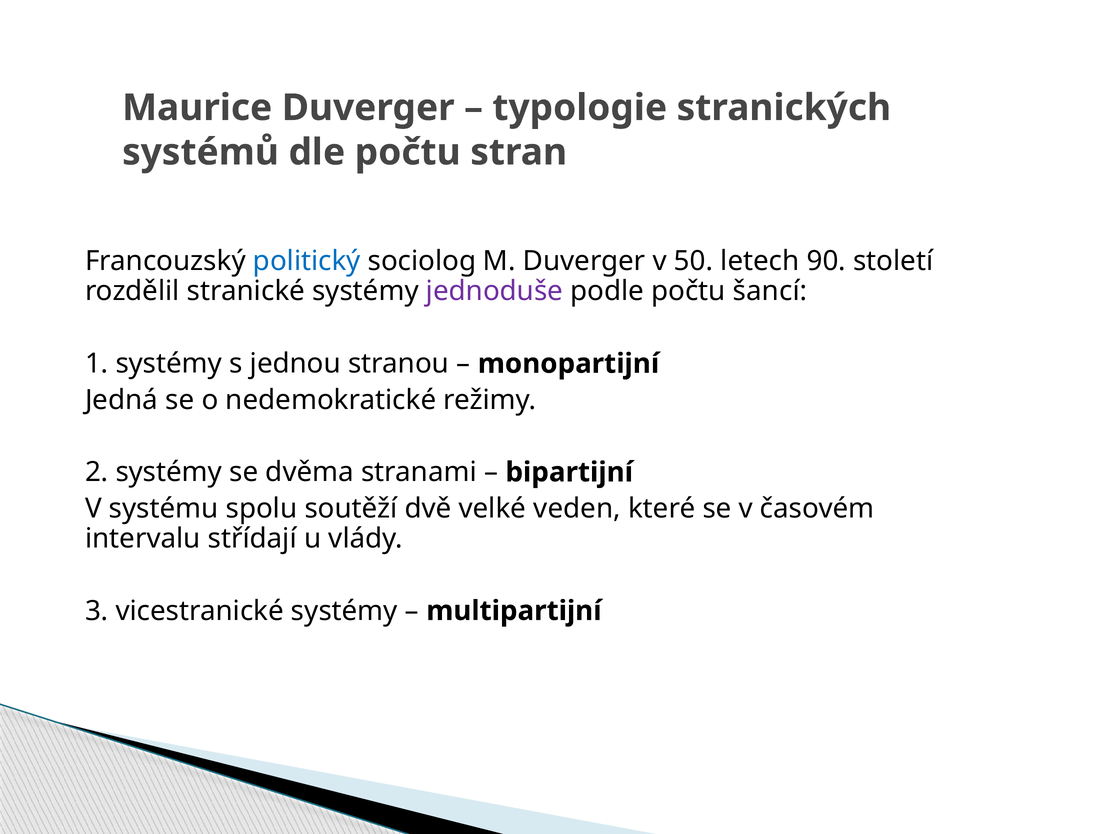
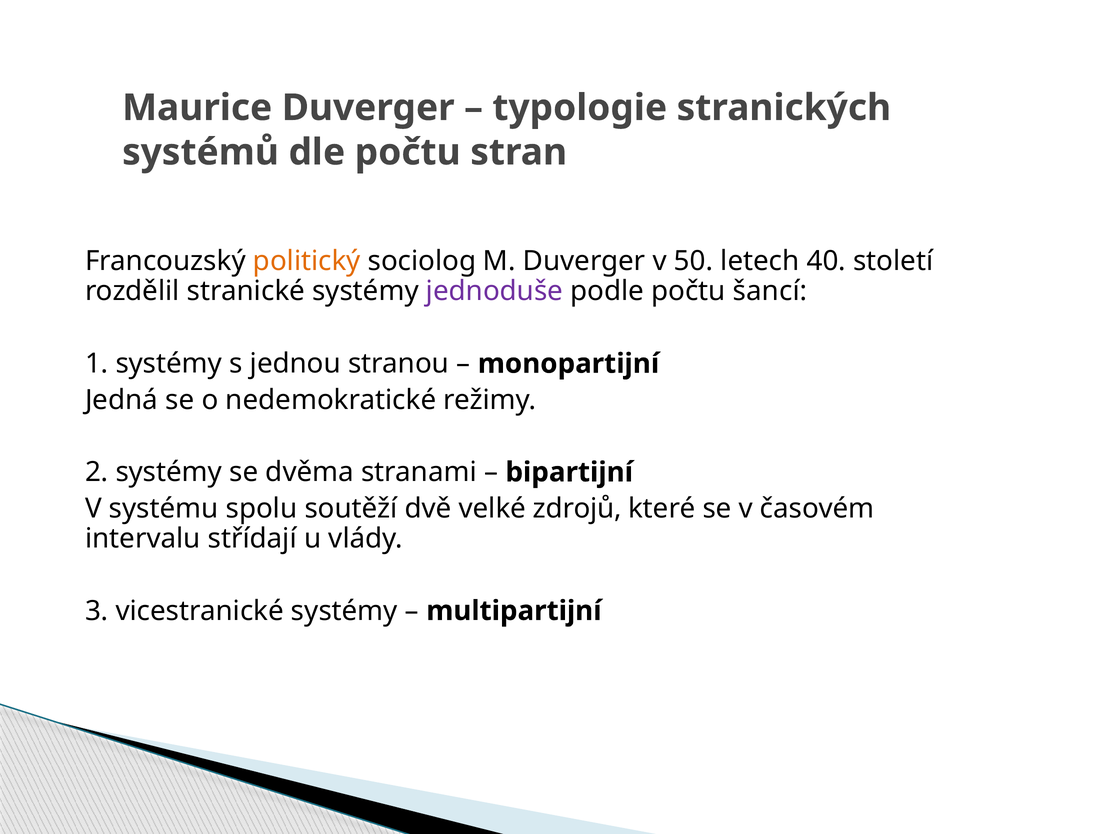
politický colour: blue -> orange (307, 261)
90: 90 -> 40 (826, 261)
veden: veden -> zdrojů (577, 508)
